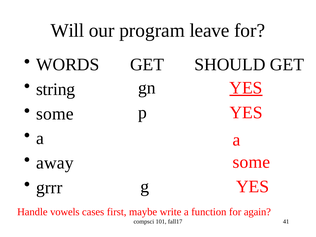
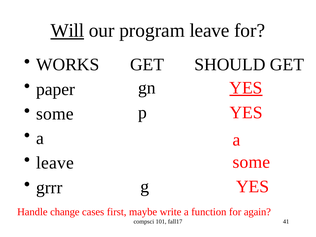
Will underline: none -> present (67, 31)
WORDS: WORDS -> WORKS (68, 65)
string: string -> paper (56, 89)
away: away -> leave (55, 163)
vowels: vowels -> change (65, 212)
